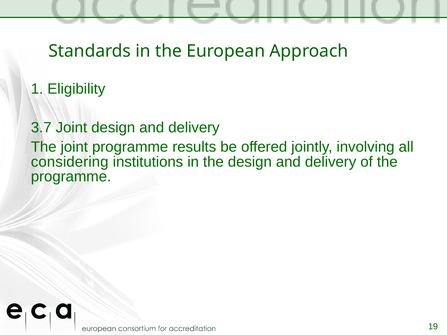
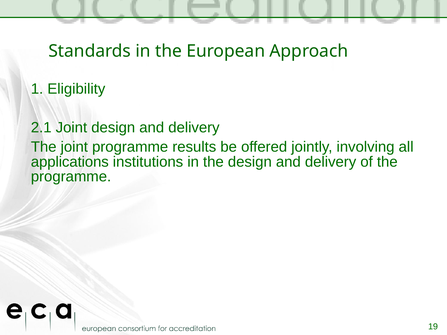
3.7: 3.7 -> 2.1 (41, 128)
considering: considering -> applications (70, 162)
